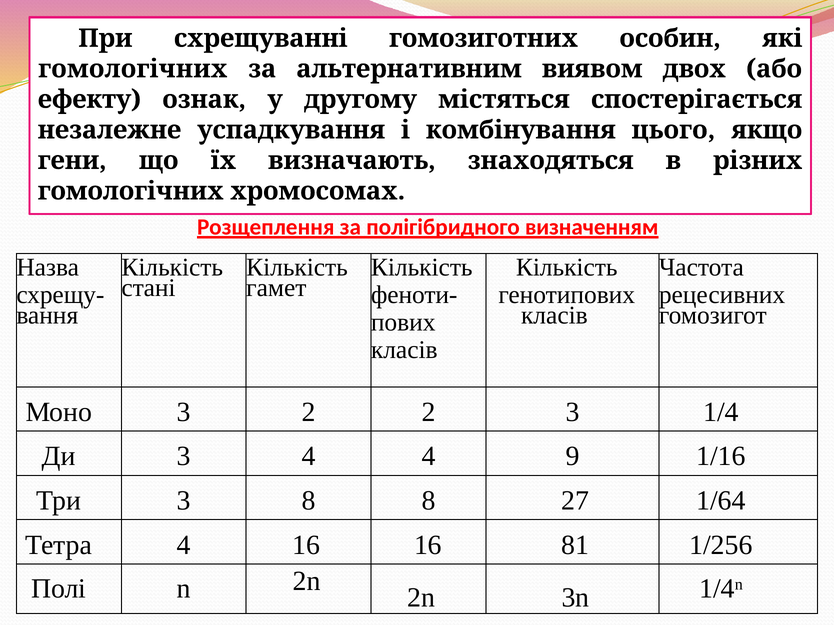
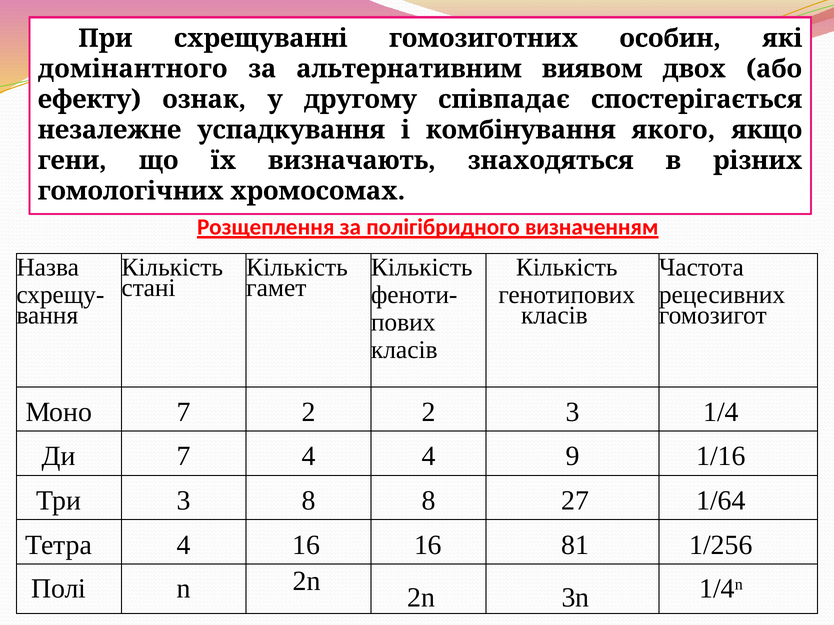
гомологічних: гомологічних -> домінантного (133, 69)
містяться: містяться -> співпадає (504, 100)
цього: цього -> якого (673, 130)
Моно 3: 3 -> 7 (184, 412)
Ди 3: 3 -> 7 (184, 457)
